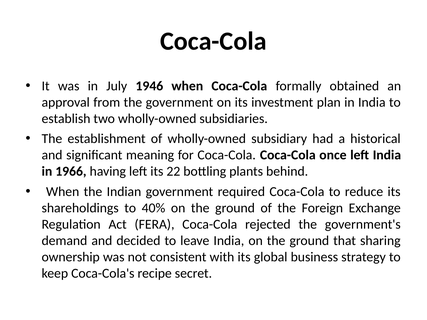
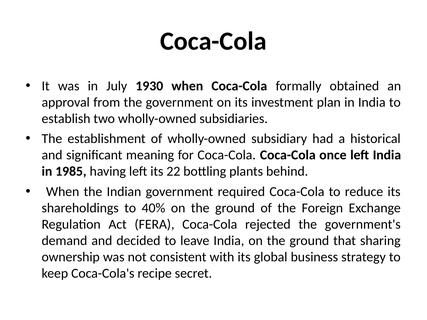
1946: 1946 -> 1930 (149, 86)
1966: 1966 -> 1985 (71, 172)
